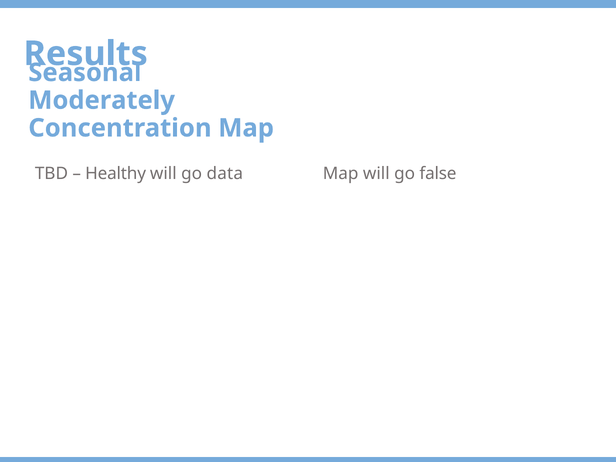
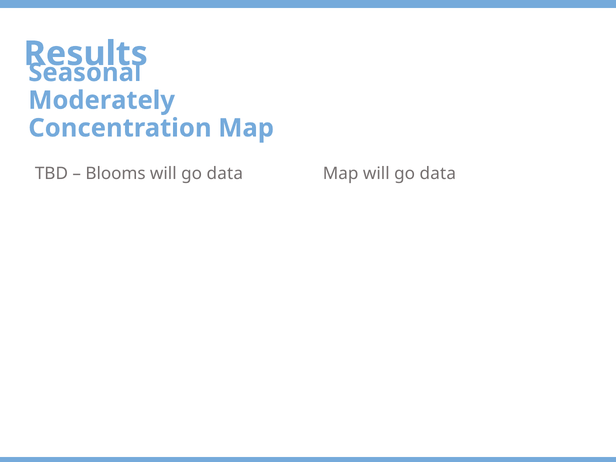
Healthy: Healthy -> Blooms (116, 174)
Map will go false: false -> data (438, 174)
